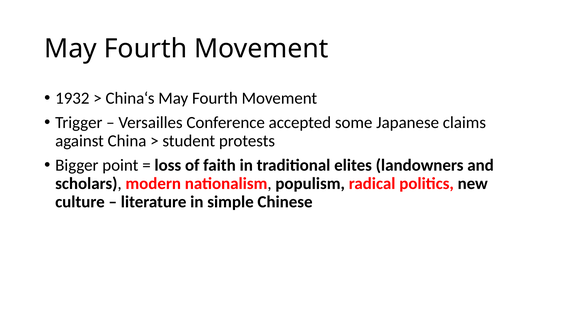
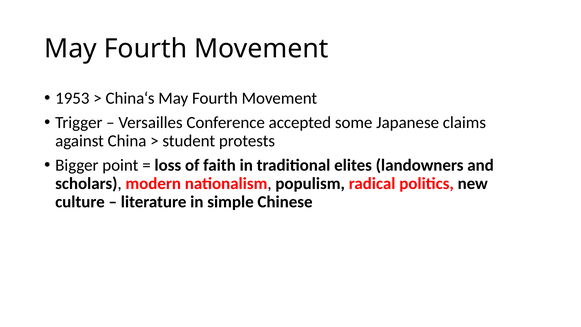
1932: 1932 -> 1953 (72, 98)
